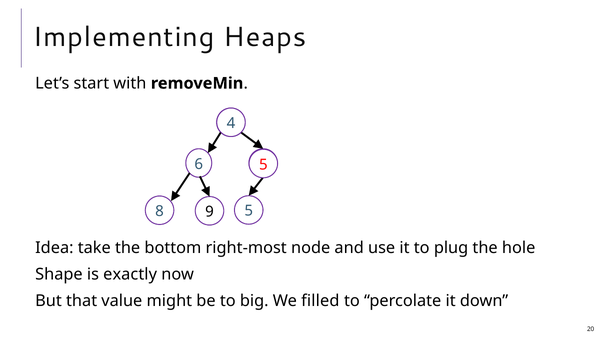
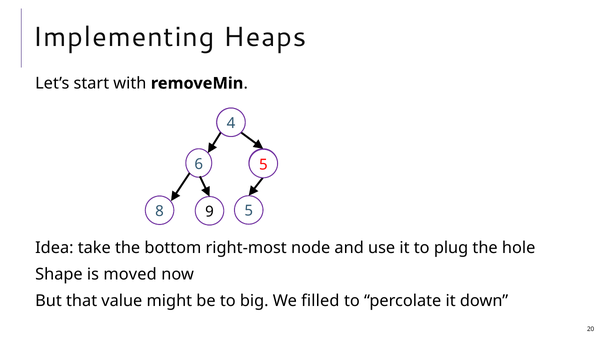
exactly: exactly -> moved (130, 274)
